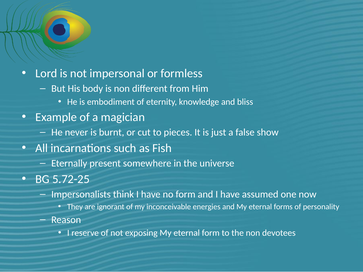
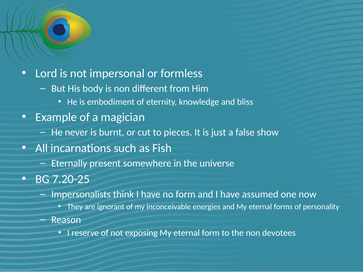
5.72-25: 5.72-25 -> 7.20-25 (71, 179)
